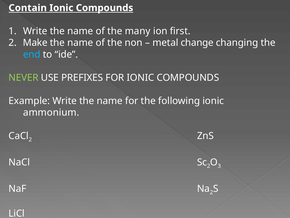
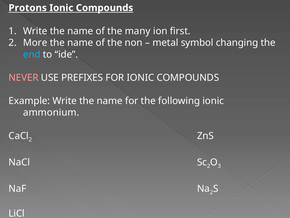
Contain: Contain -> Protons (28, 8)
Make: Make -> More (35, 43)
change: change -> symbol (197, 43)
NEVER colour: light green -> pink (23, 77)
